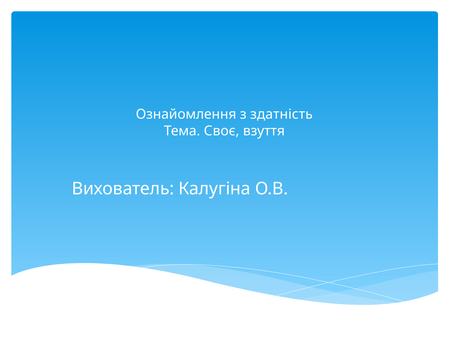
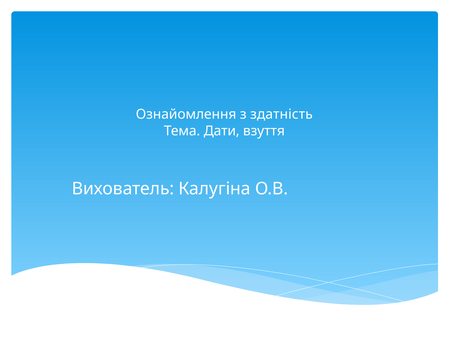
Своє: Своє -> Дати (222, 131)
